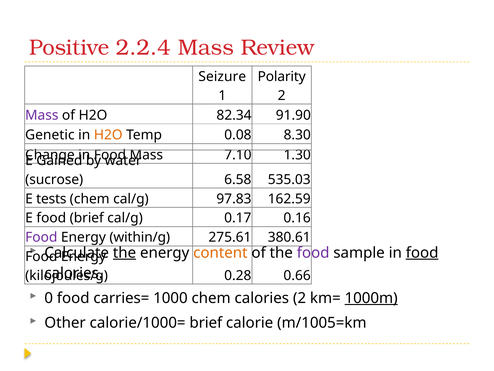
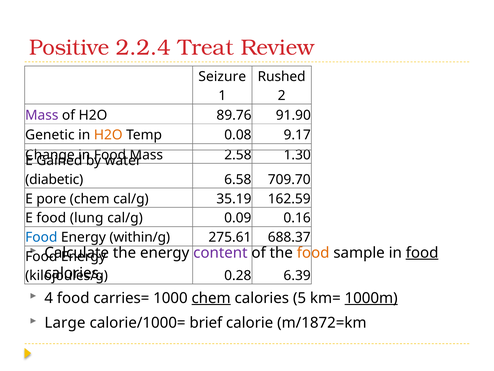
2.2.4 Mass: Mass -> Treat (206, 48)
Polarity: Polarity -> Rushed (282, 77)
82.34: 82.34 -> 89.76 (234, 115)
8.30: 8.30 -> 9.17 (297, 135)
7.10: 7.10 -> 2.58 (238, 155)
sucrose: sucrose -> diabetic (54, 179)
535.03: 535.03 -> 709.70 (289, 179)
tests: tests -> pore (51, 199)
97.83: 97.83 -> 35.19 (234, 199)
food brief: brief -> lung (87, 218)
0.17: 0.17 -> 0.09 (238, 218)
Food colour: purple -> blue (41, 237)
380.61: 380.61 -> 688.37 (289, 237)
the underline: present -> none (125, 252)
content colour: orange -> purple (220, 252)
food colour: purple -> orange (313, 252)
0.66: 0.66 -> 6.39 (297, 275)
0: 0 -> 4 (49, 298)
chem underline: none -> present (211, 298)
calories 2: 2 -> 5 (300, 298)
Other: Other -> Large (65, 322)
m/1005=km: m/1005=km -> m/1872=km (322, 322)
